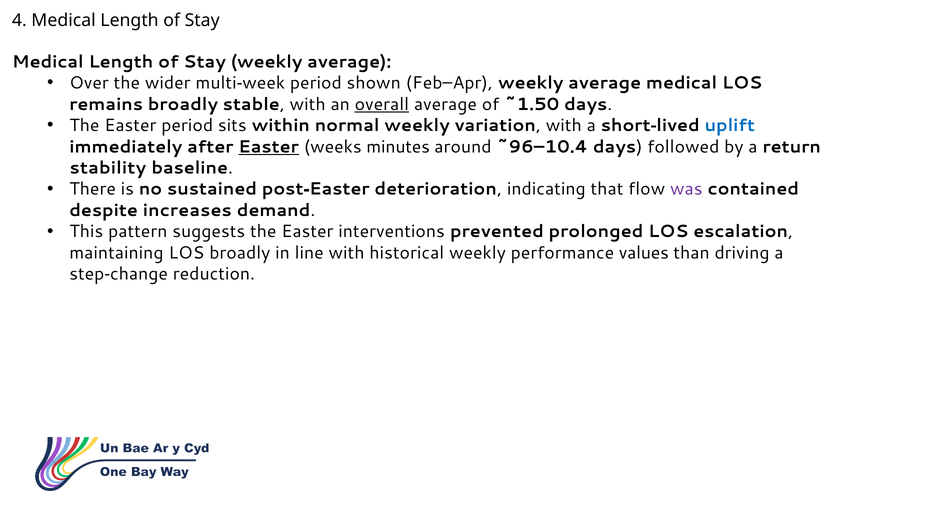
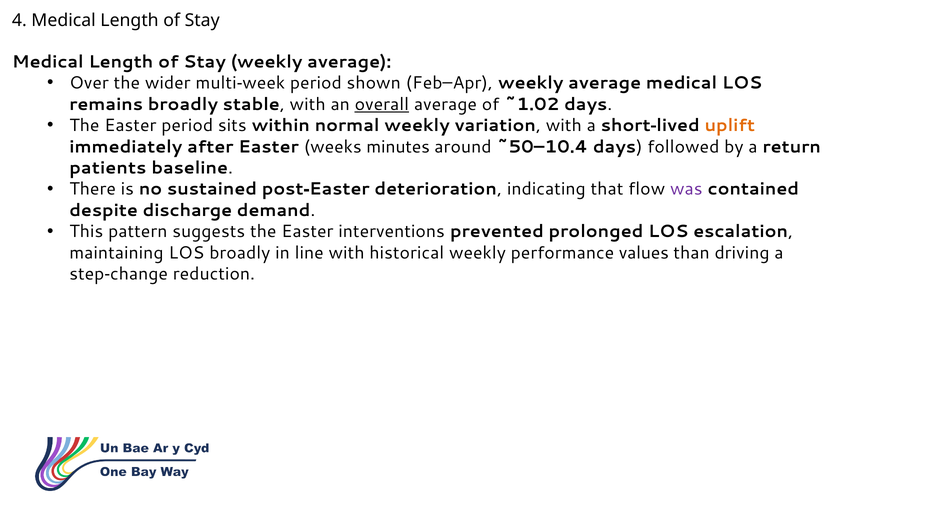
~1.50: ~1.50 -> ~1.02 (532, 104)
uplift colour: blue -> orange (730, 125)
Easter underline: present -> none (269, 147)
~96–10.4: ~96–10.4 -> ~50–10.4 (542, 147)
stability: stability -> patients (108, 168)
increases: increases -> discharge (187, 210)
